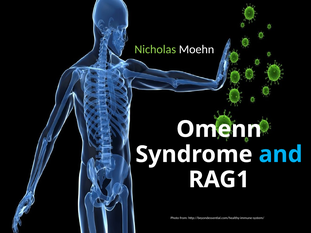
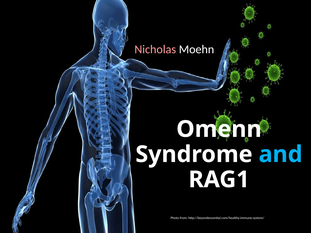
Nicholas colour: light green -> pink (155, 49)
